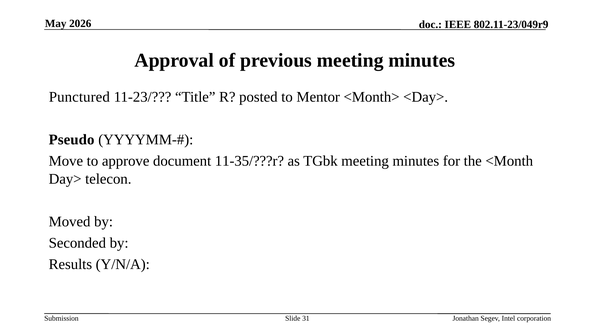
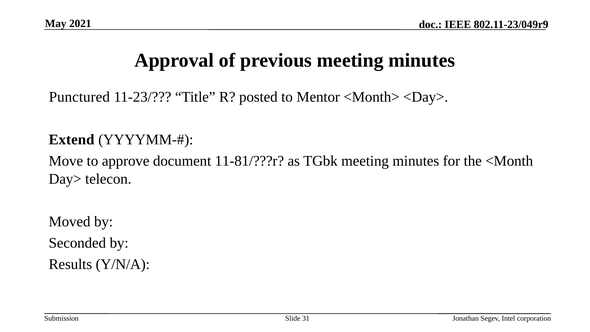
2026: 2026 -> 2021 (80, 23)
Pseudo: Pseudo -> Extend (72, 140)
11-35/???r: 11-35/???r -> 11-81/???r (249, 161)
